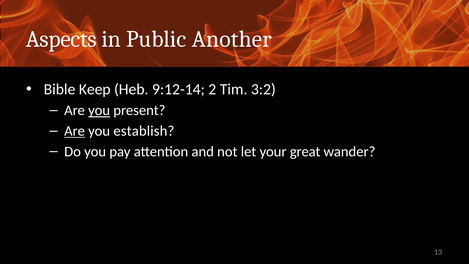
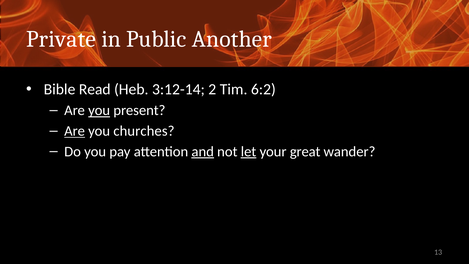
Aspects: Aspects -> Private (61, 39)
Keep: Keep -> Read (95, 89)
9:12-14: 9:12-14 -> 3:12-14 (178, 89)
3:2: 3:2 -> 6:2 (263, 89)
establish: establish -> churches (144, 131)
and underline: none -> present (203, 151)
let underline: none -> present (249, 151)
